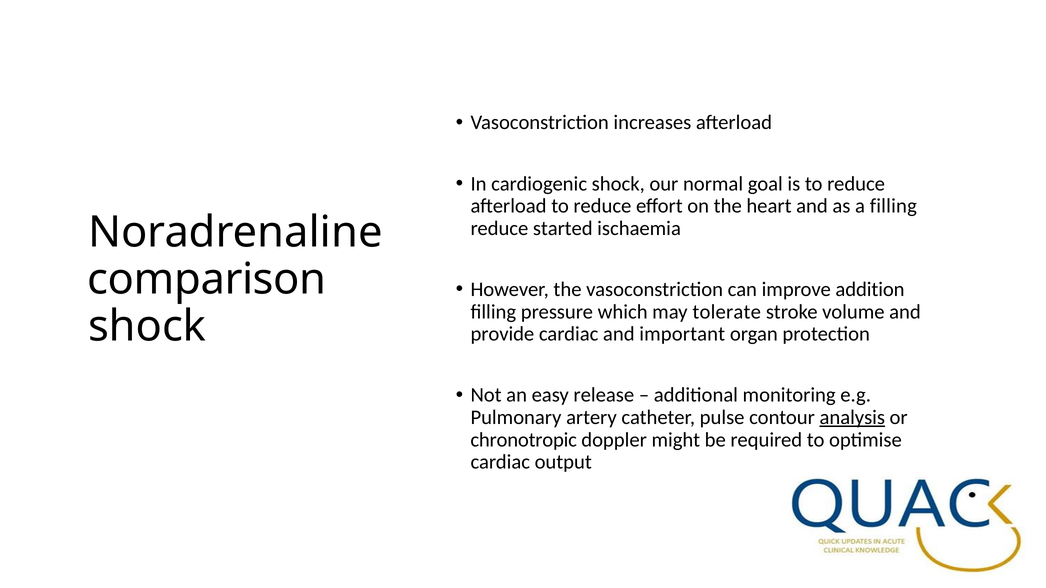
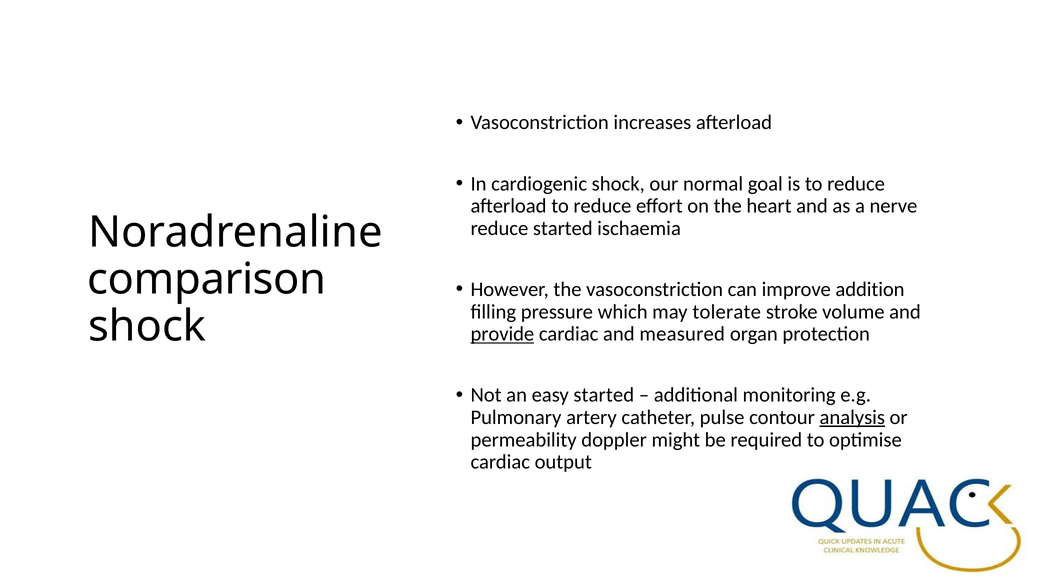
a filling: filling -> nerve (893, 206)
provide underline: none -> present (502, 334)
important: important -> measured (682, 334)
easy release: release -> started (604, 395)
chronotropic: chronotropic -> permeability (524, 440)
